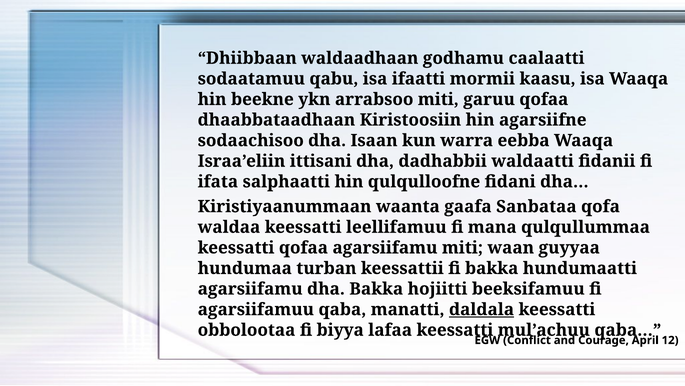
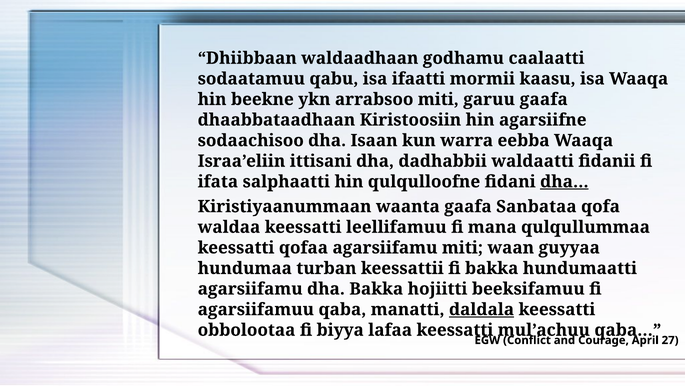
garuu qofaa: qofaa -> gaafa (544, 99)
dha… underline: none -> present (564, 181)
12: 12 -> 27 (670, 340)
